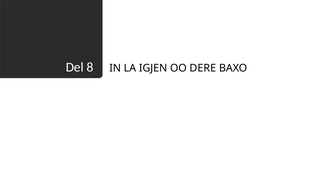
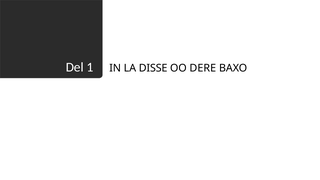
8: 8 -> 1 (90, 67)
IGJEN: IGJEN -> DISSE (153, 68)
